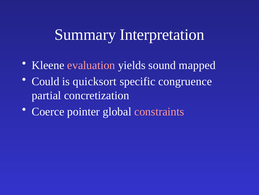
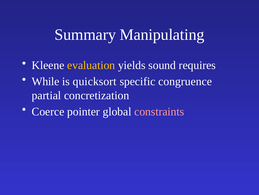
Interpretation: Interpretation -> Manipulating (162, 35)
evaluation colour: pink -> yellow (91, 65)
mapped: mapped -> requires (197, 65)
Could: Could -> While (46, 81)
